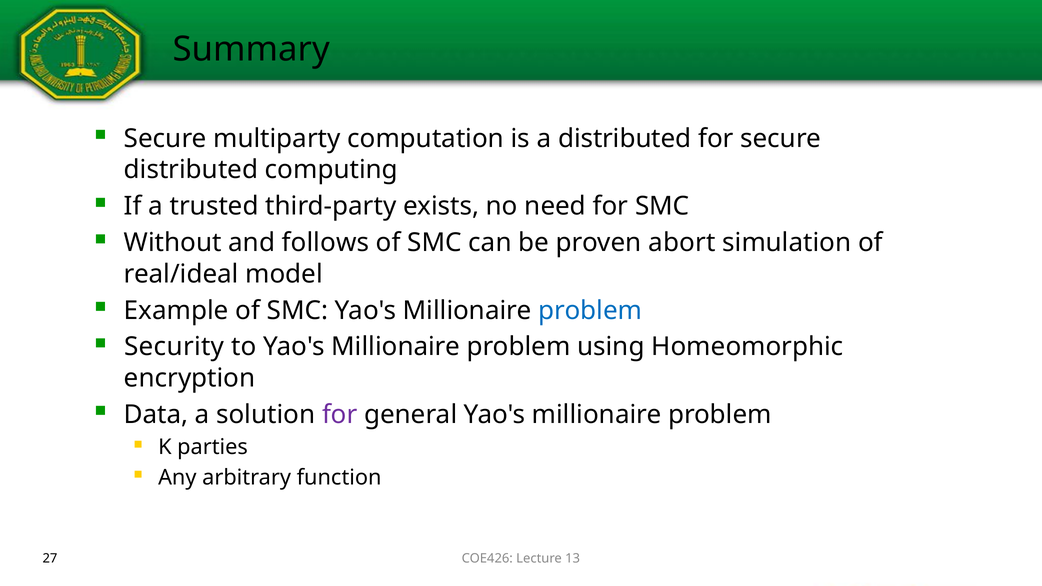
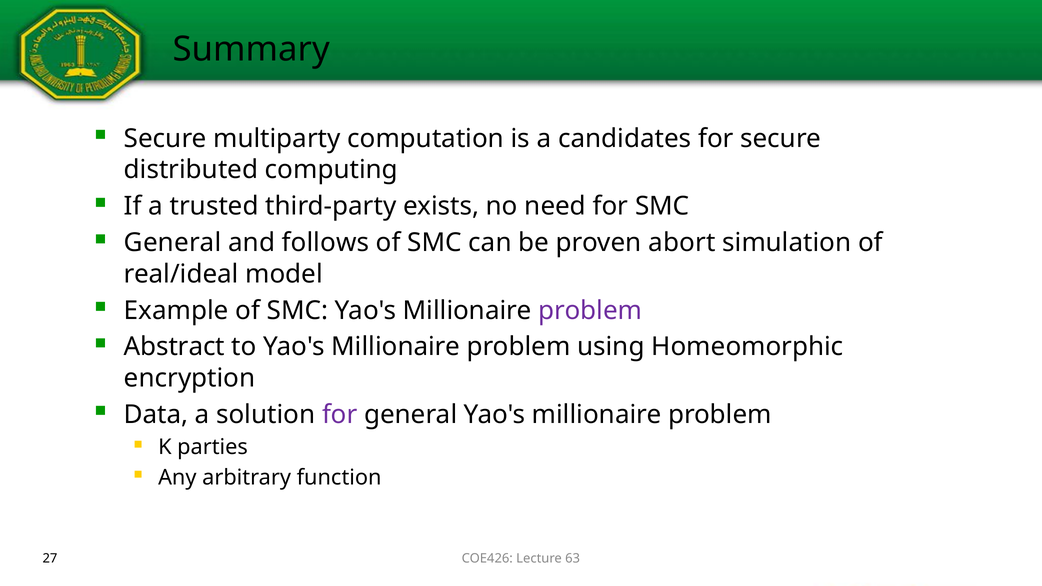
a distributed: distributed -> candidates (625, 139)
Without: Without -> General (173, 243)
problem colour: blue -> purple (590, 310)
Security: Security -> Abstract (174, 347)
13: 13 -> 63 (573, 559)
